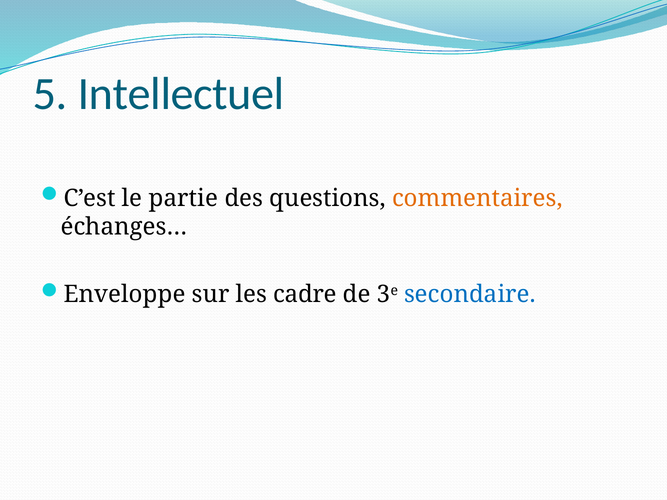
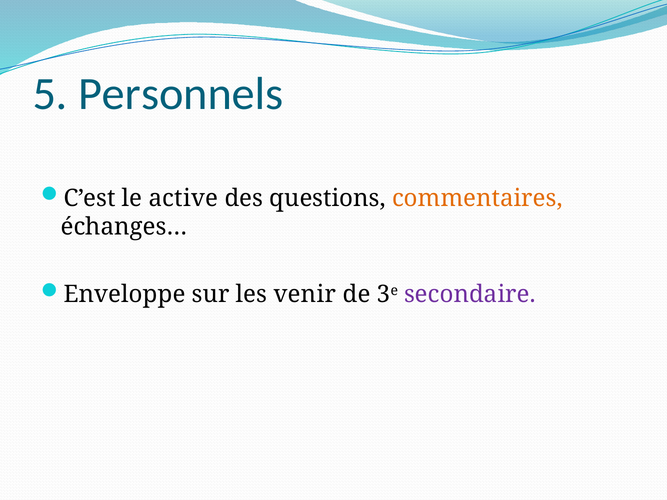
Intellectuel: Intellectuel -> Personnels (181, 94)
partie: partie -> active (183, 198)
cadre: cadre -> venir (305, 295)
secondaire colour: blue -> purple (470, 295)
